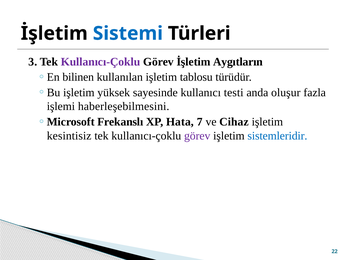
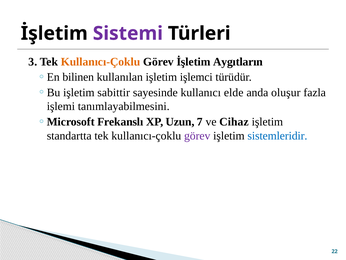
Sistemi colour: blue -> purple (128, 33)
Kullanıcı-Çoklu colour: purple -> orange (101, 62)
tablosu: tablosu -> işlemci (196, 77)
yüksek: yüksek -> sabittir (114, 92)
testi: testi -> elde (234, 92)
haberleşebilmesini: haberleşebilmesini -> tanımlayabilmesini (124, 106)
Hata: Hata -> Uzun (180, 122)
kesintisiz: kesintisiz -> standartta (69, 135)
